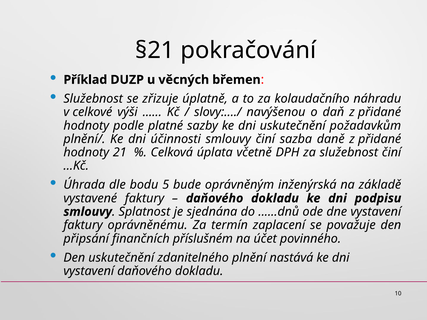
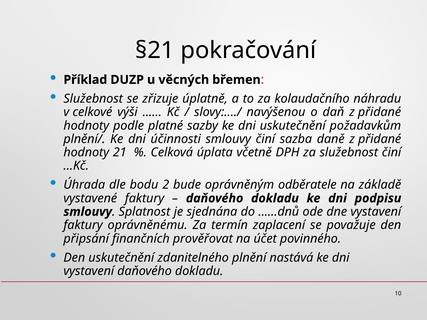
5: 5 -> 2 (166, 185)
inženýrská: inženýrská -> odběratele (307, 185)
příslušném: příslušném -> prověřovat (203, 239)
